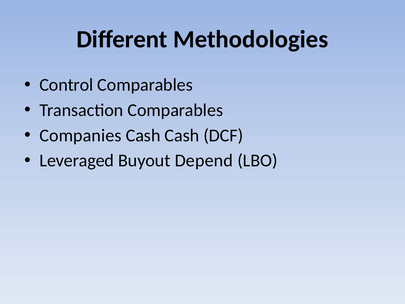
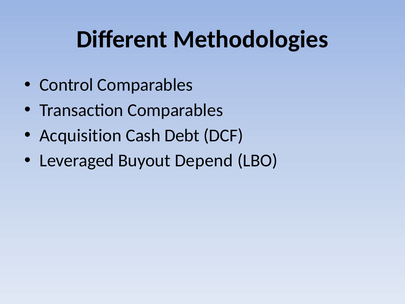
Companies: Companies -> Acquisition (81, 135)
Cash Cash: Cash -> Debt (182, 135)
